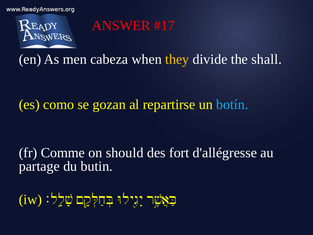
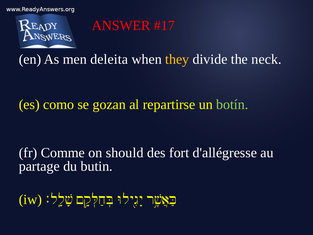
cabeza: cabeza -> deleita (109, 59)
shall: shall -> neck (267, 59)
botín colour: light blue -> light green (232, 104)
